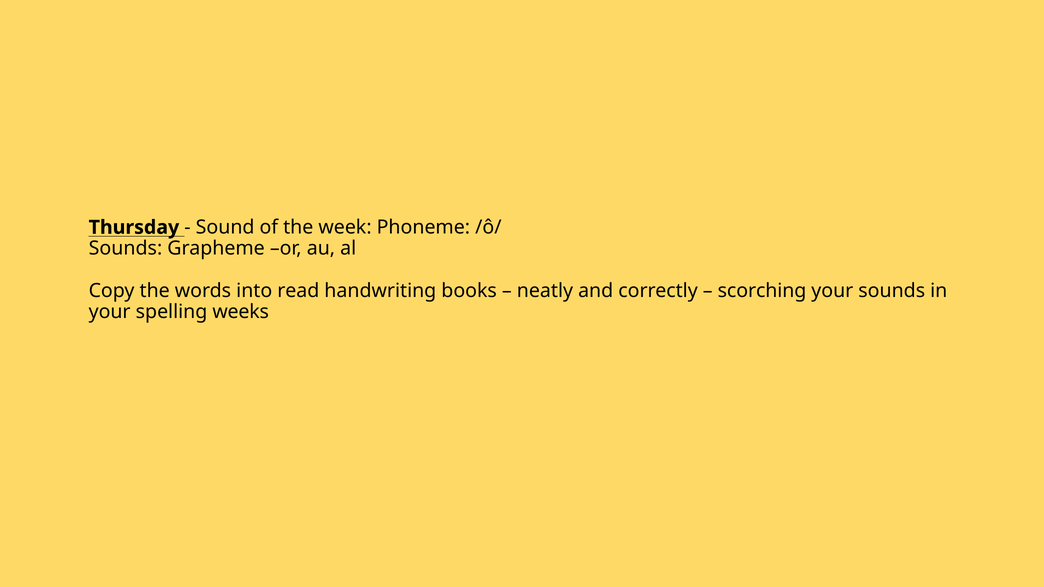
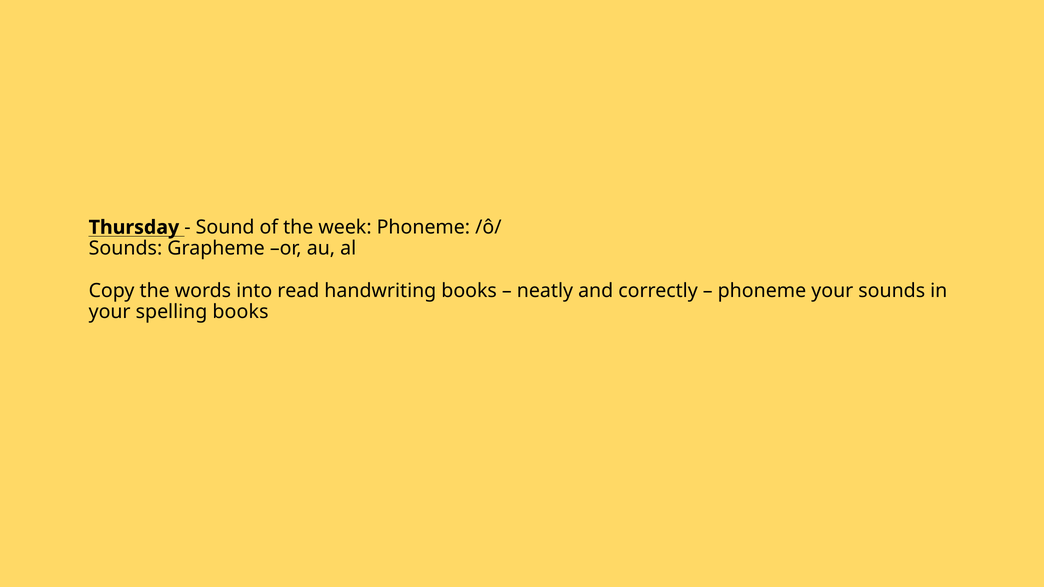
scorching: scorching -> phoneme (762, 291)
spelling weeks: weeks -> books (240, 312)
